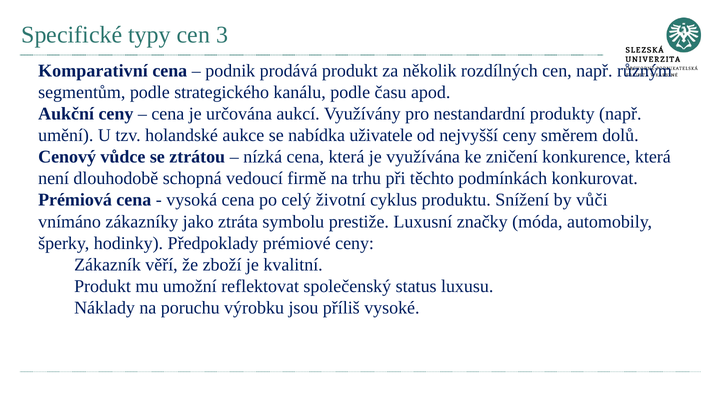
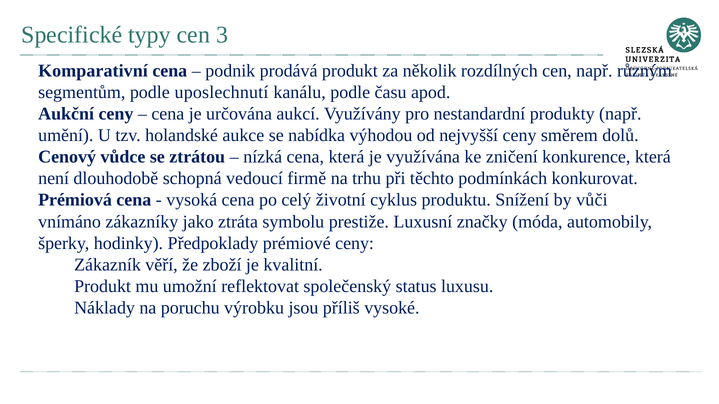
strategického: strategického -> uposlechnutí (221, 92)
uživatele: uživatele -> výhodou (381, 136)
